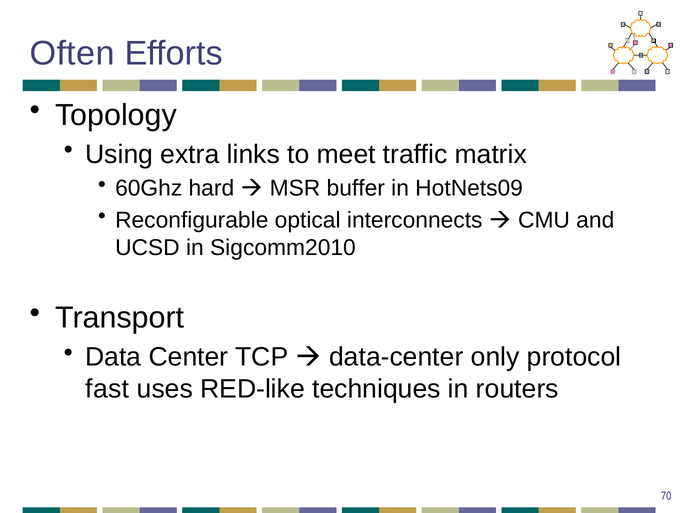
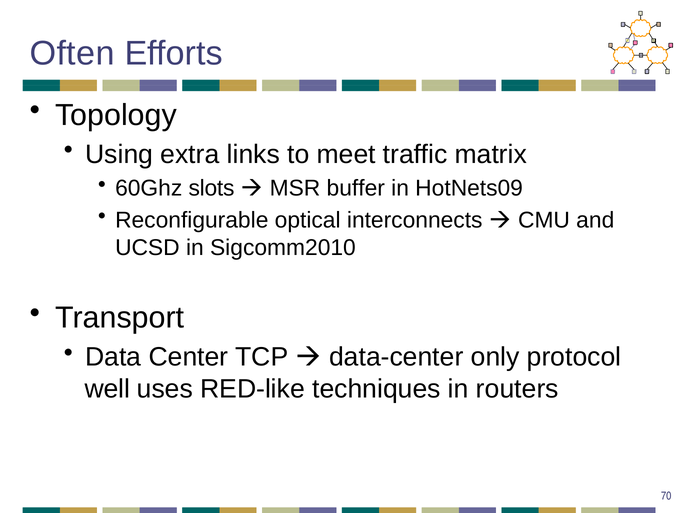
hard: hard -> slots (211, 188)
fast: fast -> well (107, 389)
